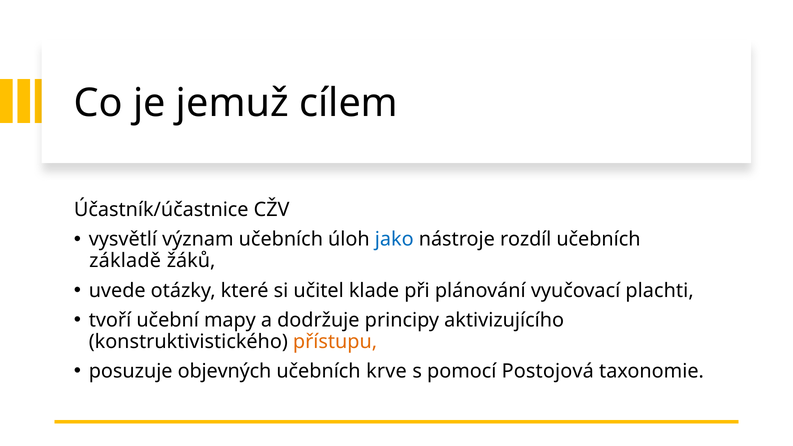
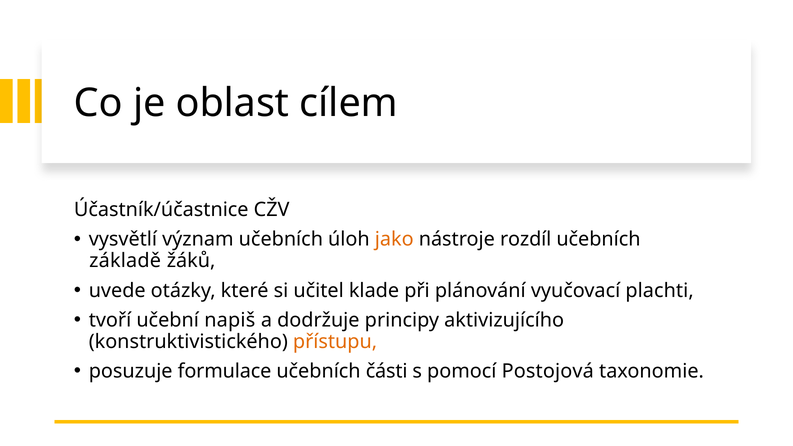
jemuž: jemuž -> oblast (233, 103)
jako colour: blue -> orange (394, 239)
mapy: mapy -> napiš (230, 320)
objevných: objevných -> formulace (225, 371)
krve: krve -> části (387, 371)
